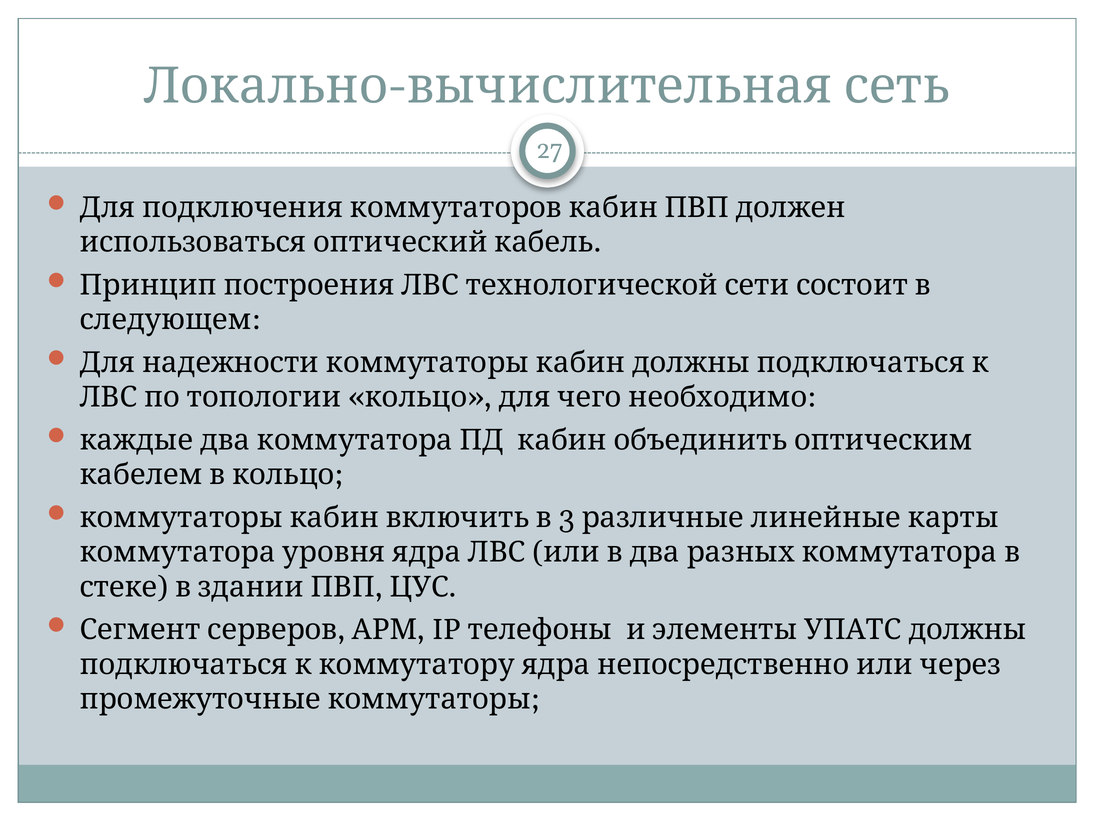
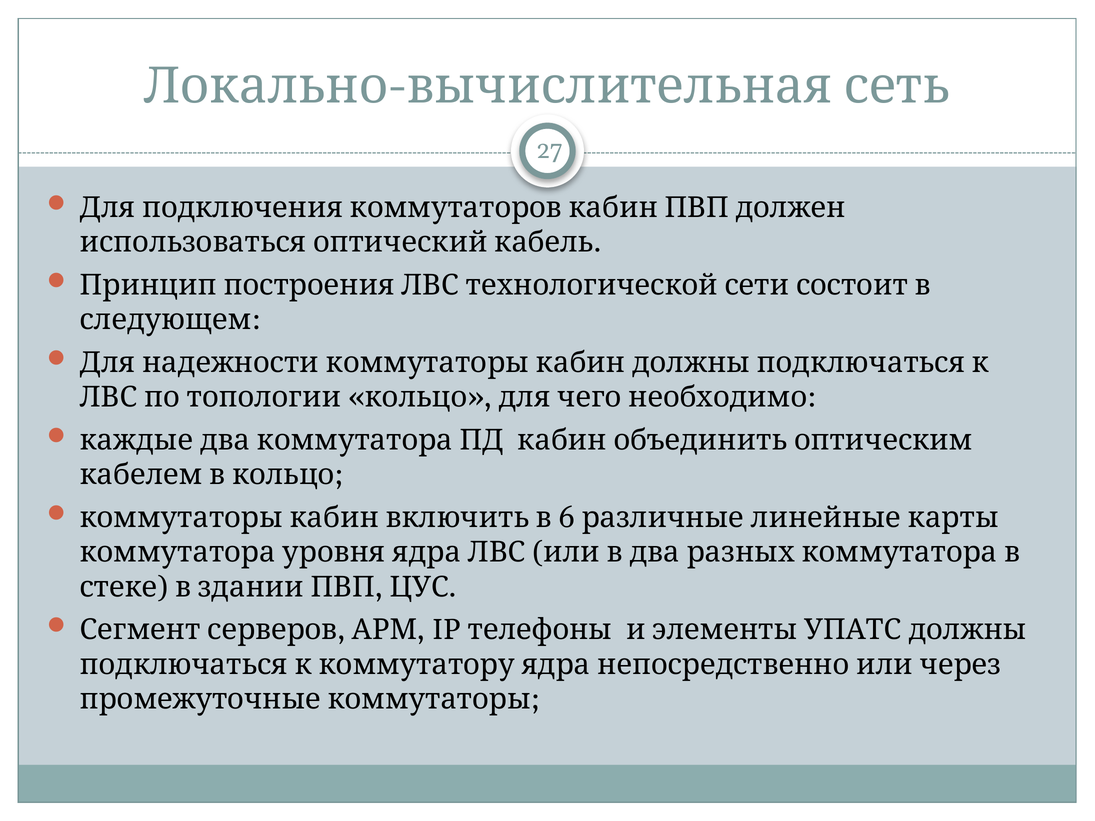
3: 3 -> 6 (567, 518)
